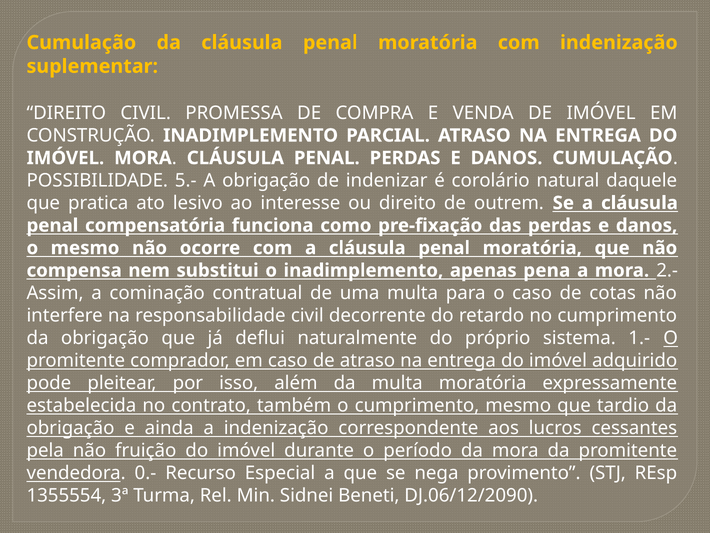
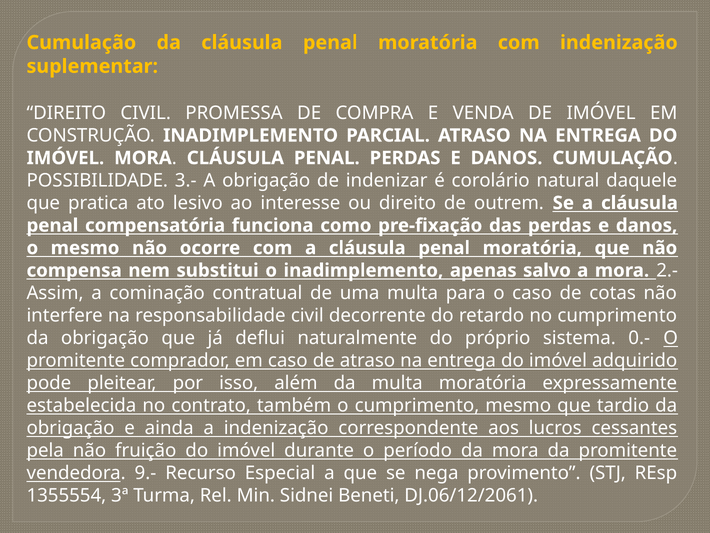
5.-: 5.- -> 3.- (186, 180)
pena: pena -> salvo (547, 270)
1.-: 1.- -> 0.- (639, 338)
0.-: 0.- -> 9.- (145, 472)
DJ.06/12/2090: DJ.06/12/2090 -> DJ.06/12/2061 (471, 495)
